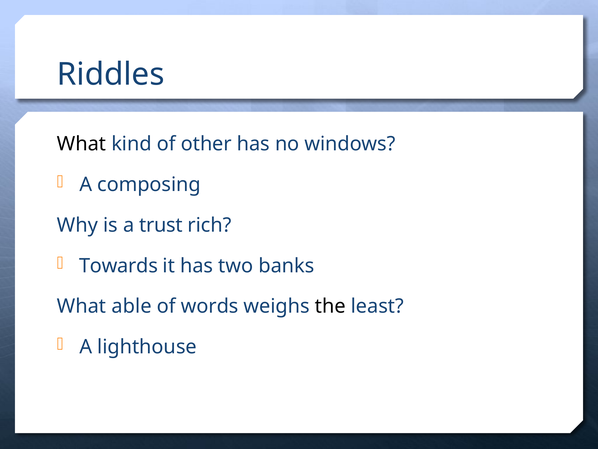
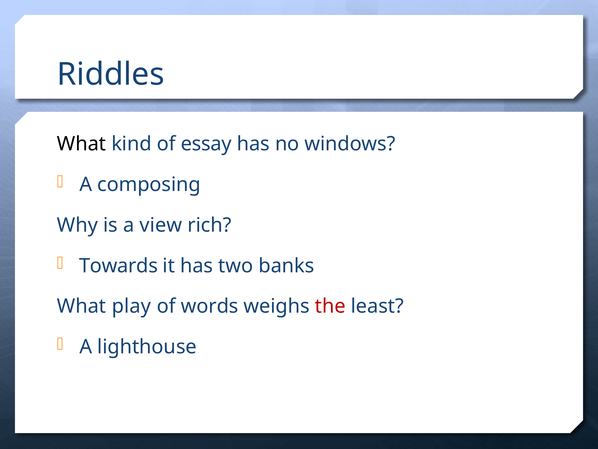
other: other -> essay (206, 144)
trust: trust -> view (161, 225)
able: able -> play (131, 306)
the colour: black -> red (330, 306)
